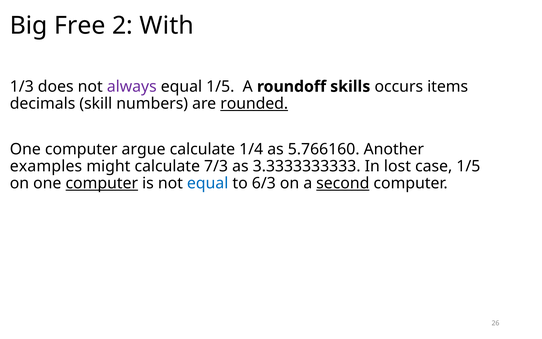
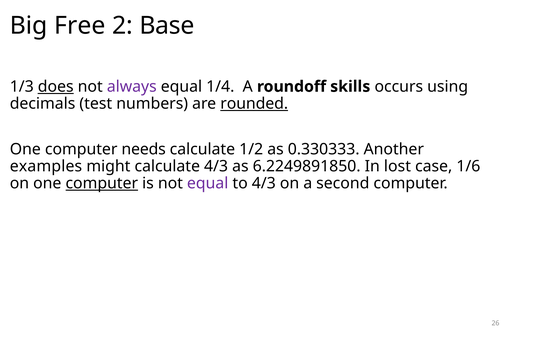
With: With -> Base (167, 26)
does underline: none -> present (56, 87)
equal 1/5: 1/5 -> 1/4 (220, 87)
items: items -> using (448, 87)
skill: skill -> test (96, 104)
argue: argue -> needs (144, 149)
1/4: 1/4 -> 1/2 (251, 149)
5.766160: 5.766160 -> 0.330333 (324, 149)
calculate 7/3: 7/3 -> 4/3 (216, 166)
3.3333333333: 3.3333333333 -> 6.2249891850 (307, 166)
case 1/5: 1/5 -> 1/6 (468, 166)
equal colour: blue -> purple (208, 183)
to 6/3: 6/3 -> 4/3 (264, 183)
second underline: present -> none (343, 183)
